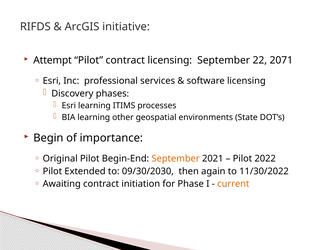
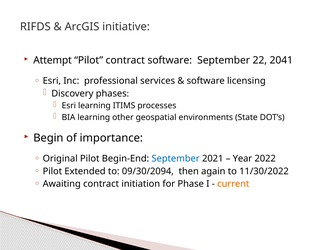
contract licensing: licensing -> software (170, 60)
2071: 2071 -> 2041 (281, 60)
September colour: orange -> blue (176, 159)
Pilot: Pilot -> Year (242, 159)
09/30/2030: 09/30/2030 -> 09/30/2094 (148, 172)
